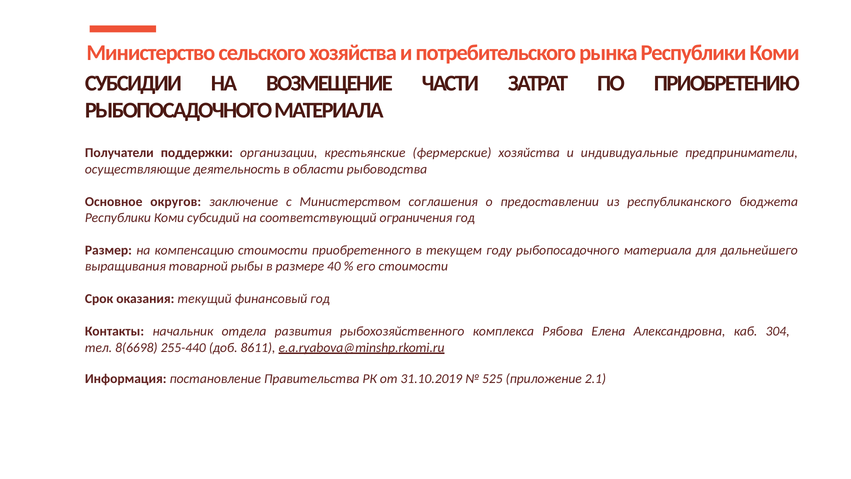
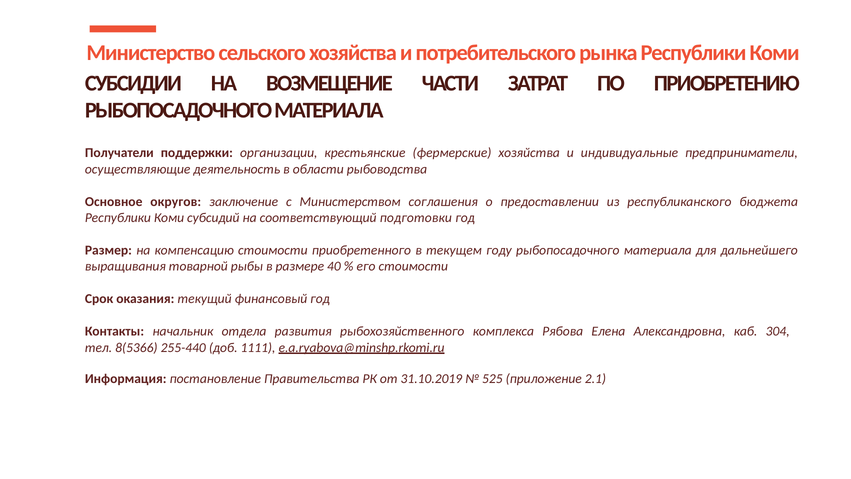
ограничения: ограничения -> подготовки (416, 218)
8(6698: 8(6698 -> 8(5366 (136, 347)
8611: 8611 -> 1111 (258, 347)
